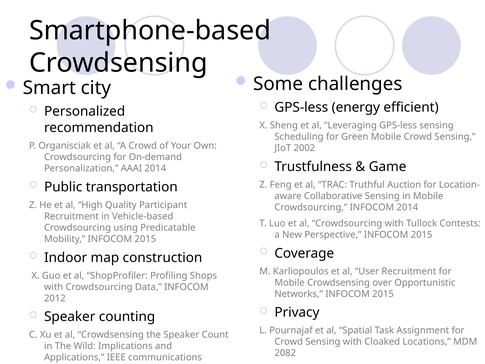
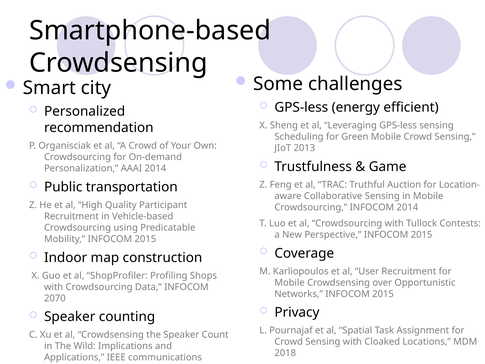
2002: 2002 -> 2013 (304, 148)
2012: 2012 -> 2070 (55, 298)
2082: 2082 -> 2018 (285, 353)
